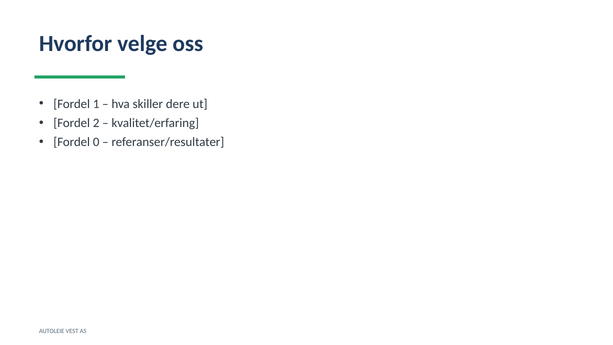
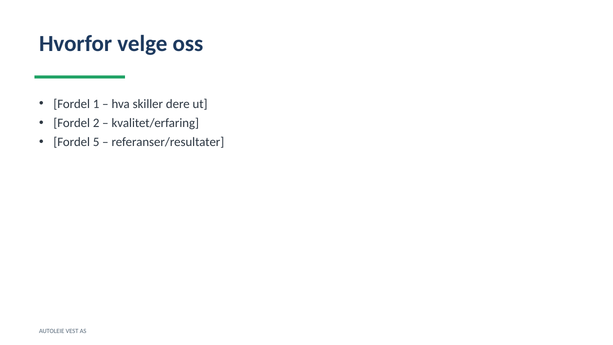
0: 0 -> 5 (96, 142)
